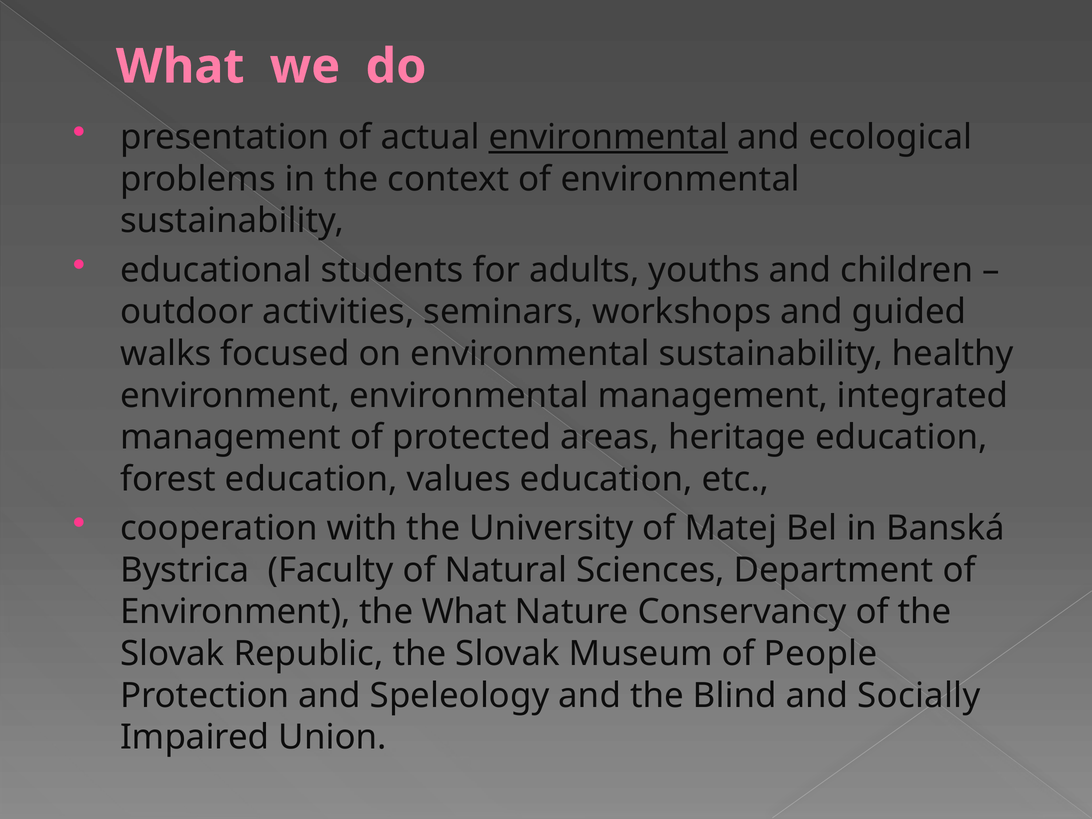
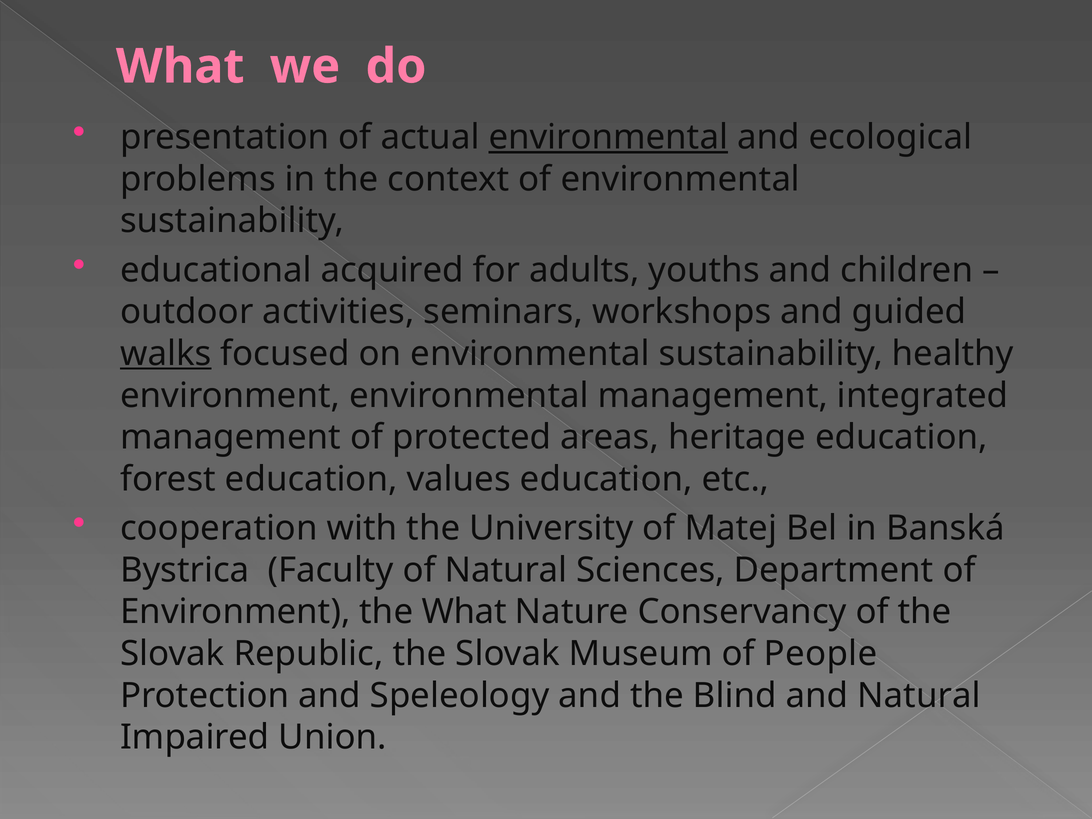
students: students -> acquired (392, 270)
walks underline: none -> present (166, 354)
and Socially: Socially -> Natural (919, 696)
